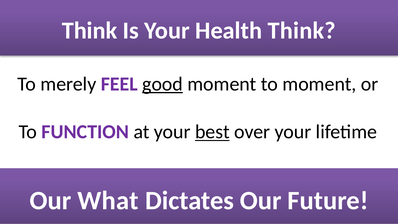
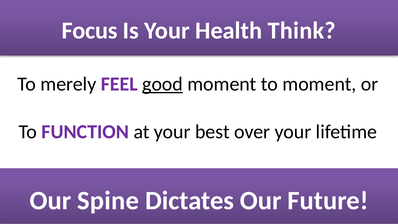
Think: Think -> Focus (90, 31)
best underline: present -> none (212, 132)
What: What -> Spine (108, 200)
